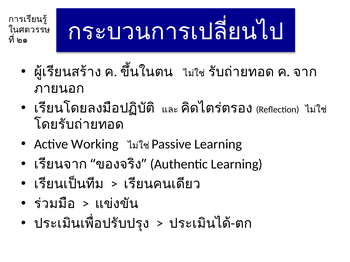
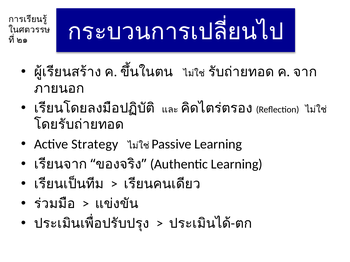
Working: Working -> Strategy (95, 144)
